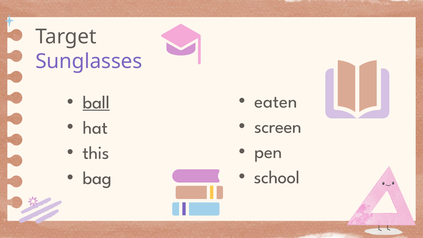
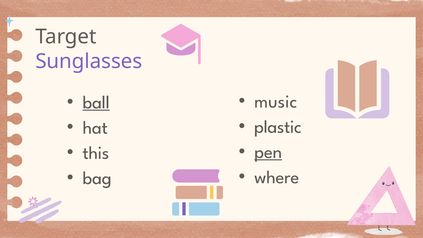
eaten: eaten -> music (276, 101)
screen: screen -> plastic (278, 127)
pen underline: none -> present (268, 152)
school: school -> where (277, 177)
